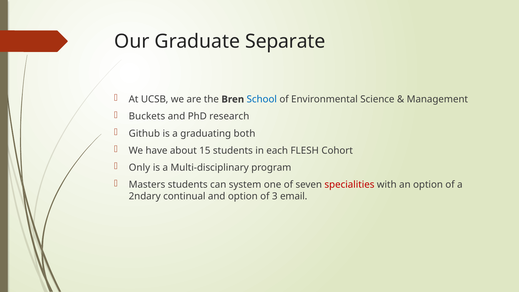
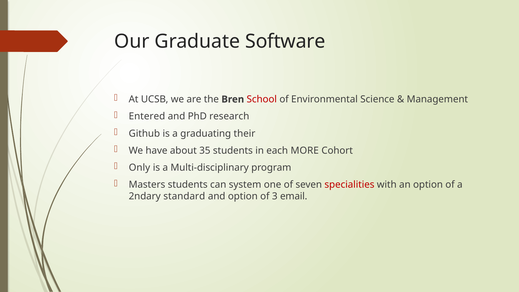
Separate: Separate -> Software (285, 42)
School colour: blue -> red (262, 99)
Buckets: Buckets -> Entered (147, 116)
both: both -> their (245, 133)
15: 15 -> 35 (205, 151)
FLESH: FLESH -> MORE (305, 151)
continual: continual -> standard (184, 196)
